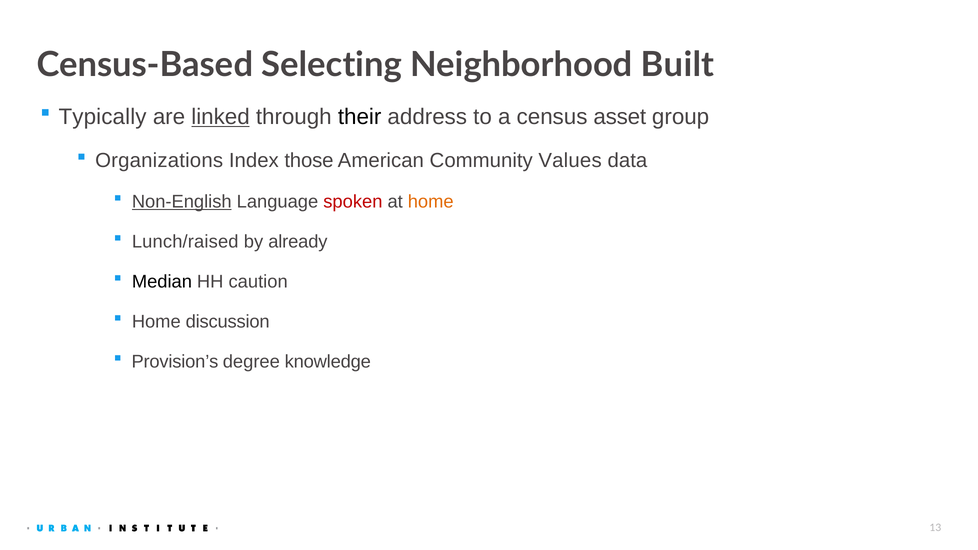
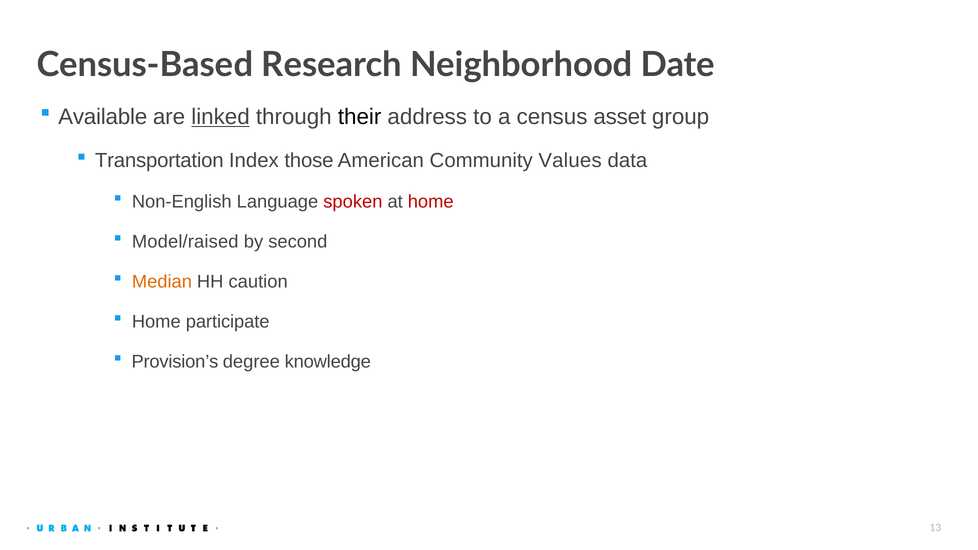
Selecting: Selecting -> Research (332, 65)
Built: Built -> Date (678, 65)
Typically: Typically -> Available (103, 117)
Organizations: Organizations -> Transportation (159, 161)
Non-English underline: present -> none (182, 202)
home colour: orange -> red (431, 202)
Lunch/raised: Lunch/raised -> Model/raised (185, 242)
already: already -> second (298, 242)
Median colour: black -> orange (162, 282)
discussion: discussion -> participate (228, 322)
